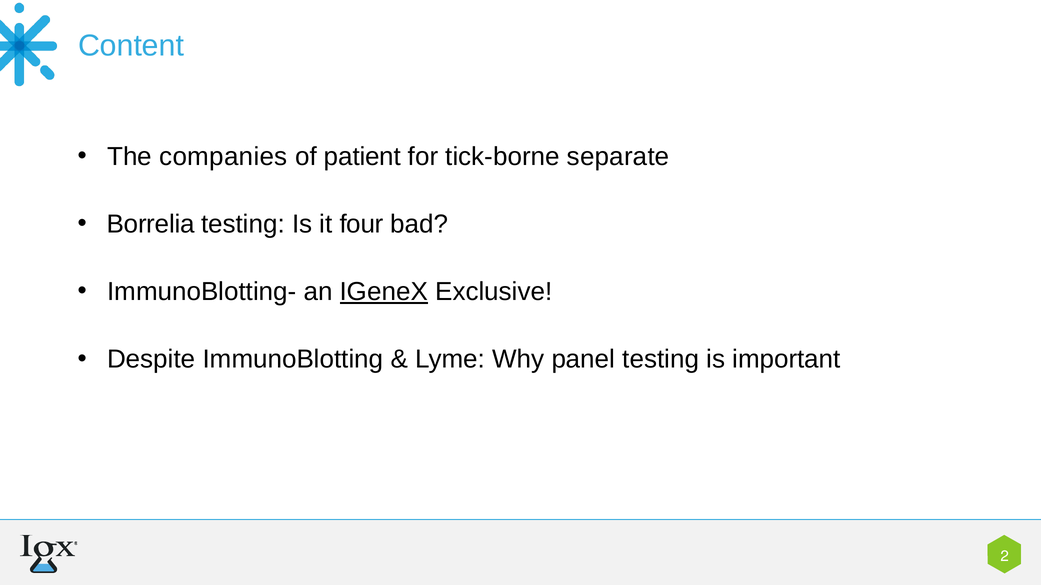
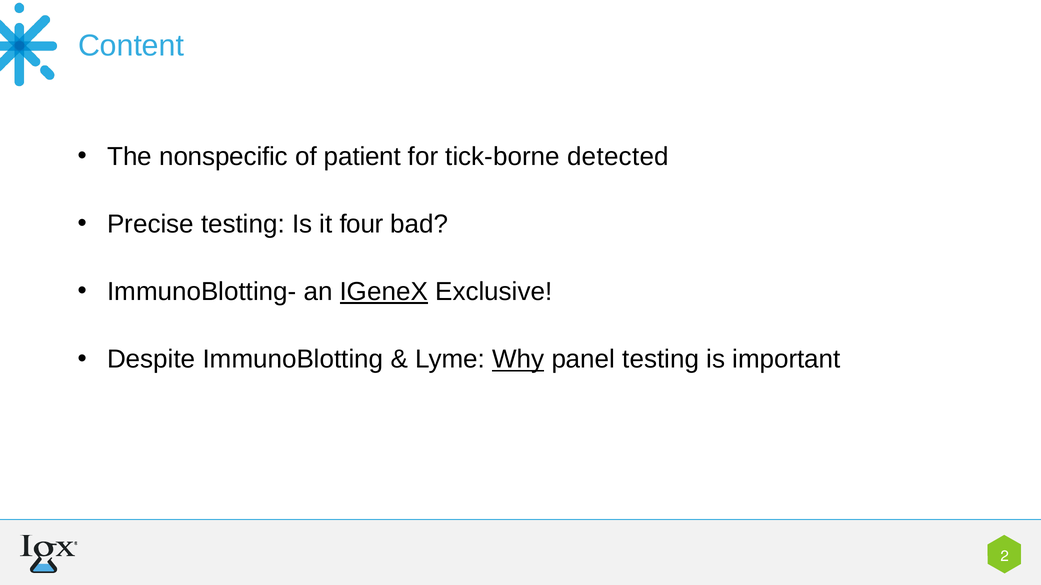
companies: companies -> nonspecific (224, 157)
separate: separate -> detected (618, 157)
Borrelia: Borrelia -> Precise (151, 224)
Why underline: none -> present (518, 360)
